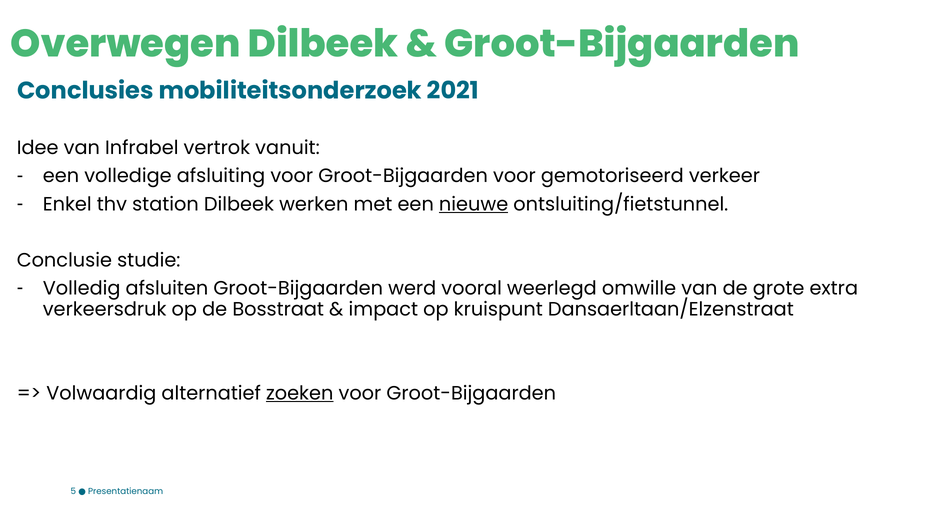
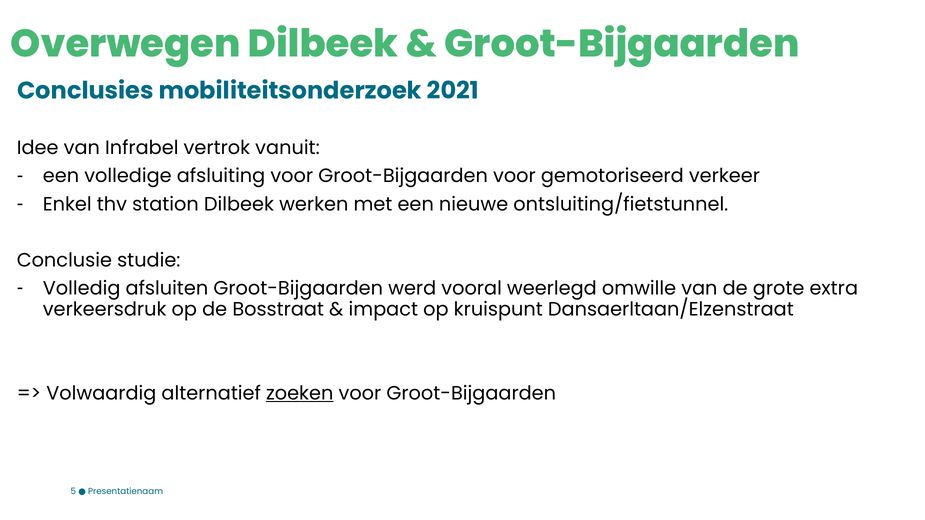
nieuwe underline: present -> none (474, 204)
